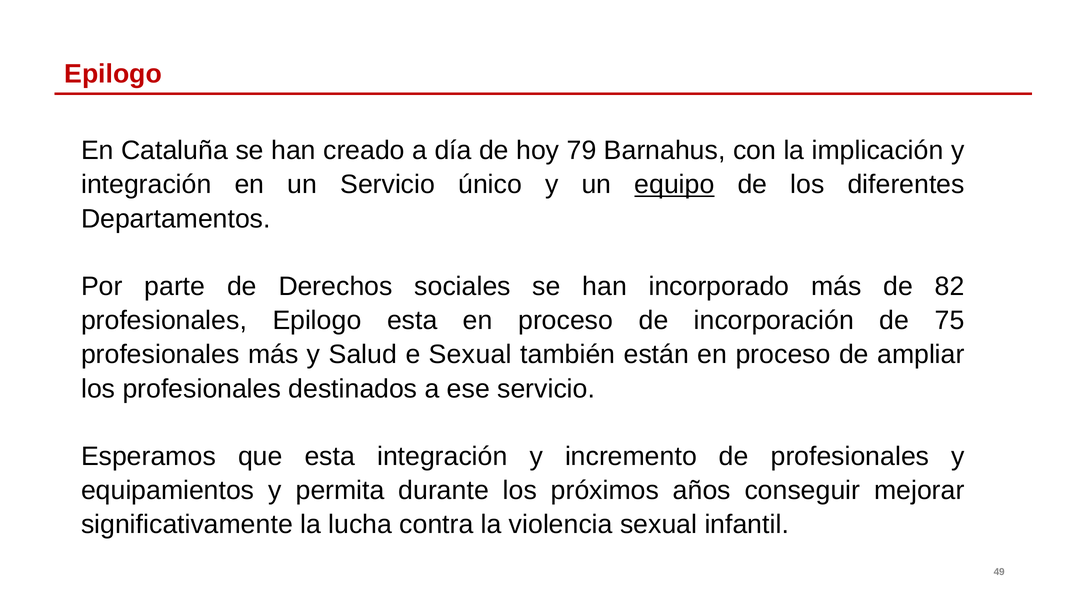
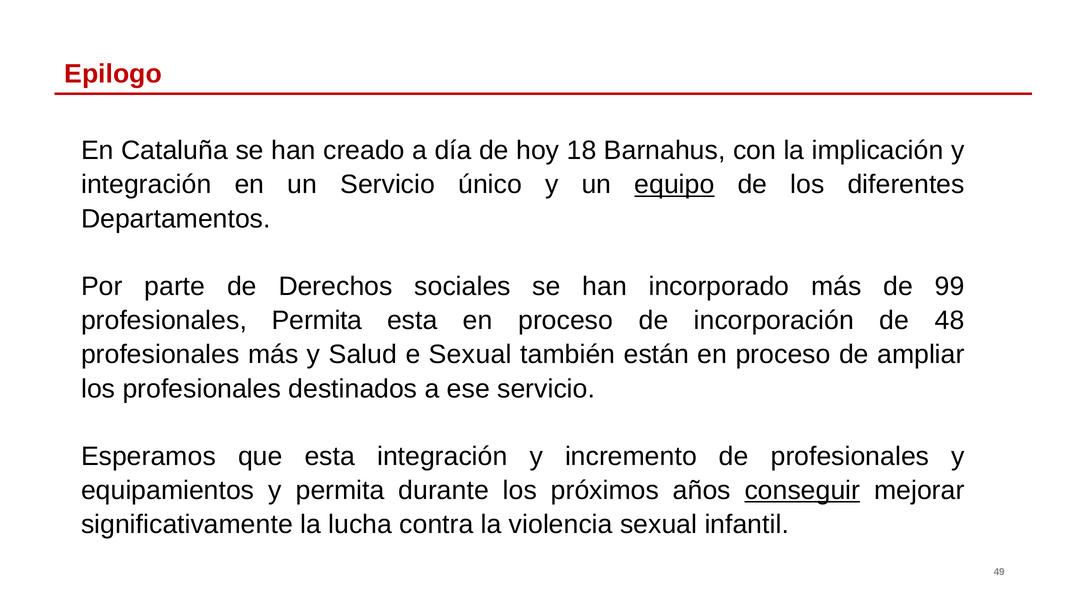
79: 79 -> 18 (582, 151)
82: 82 -> 99 (950, 287)
profesionales Epilogo: Epilogo -> Permita (317, 321)
75: 75 -> 48 (950, 321)
conseguir underline: none -> present (802, 491)
